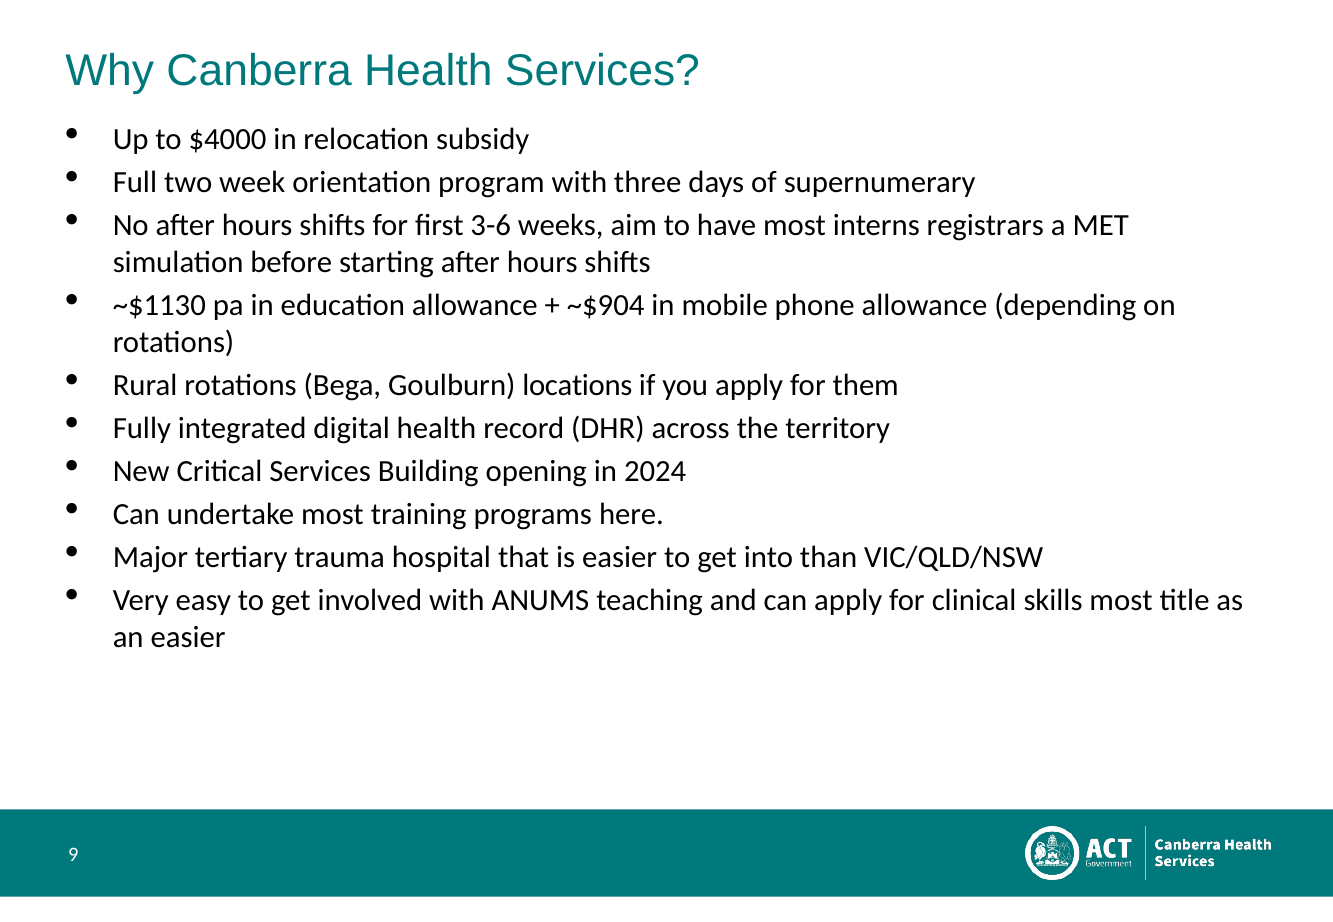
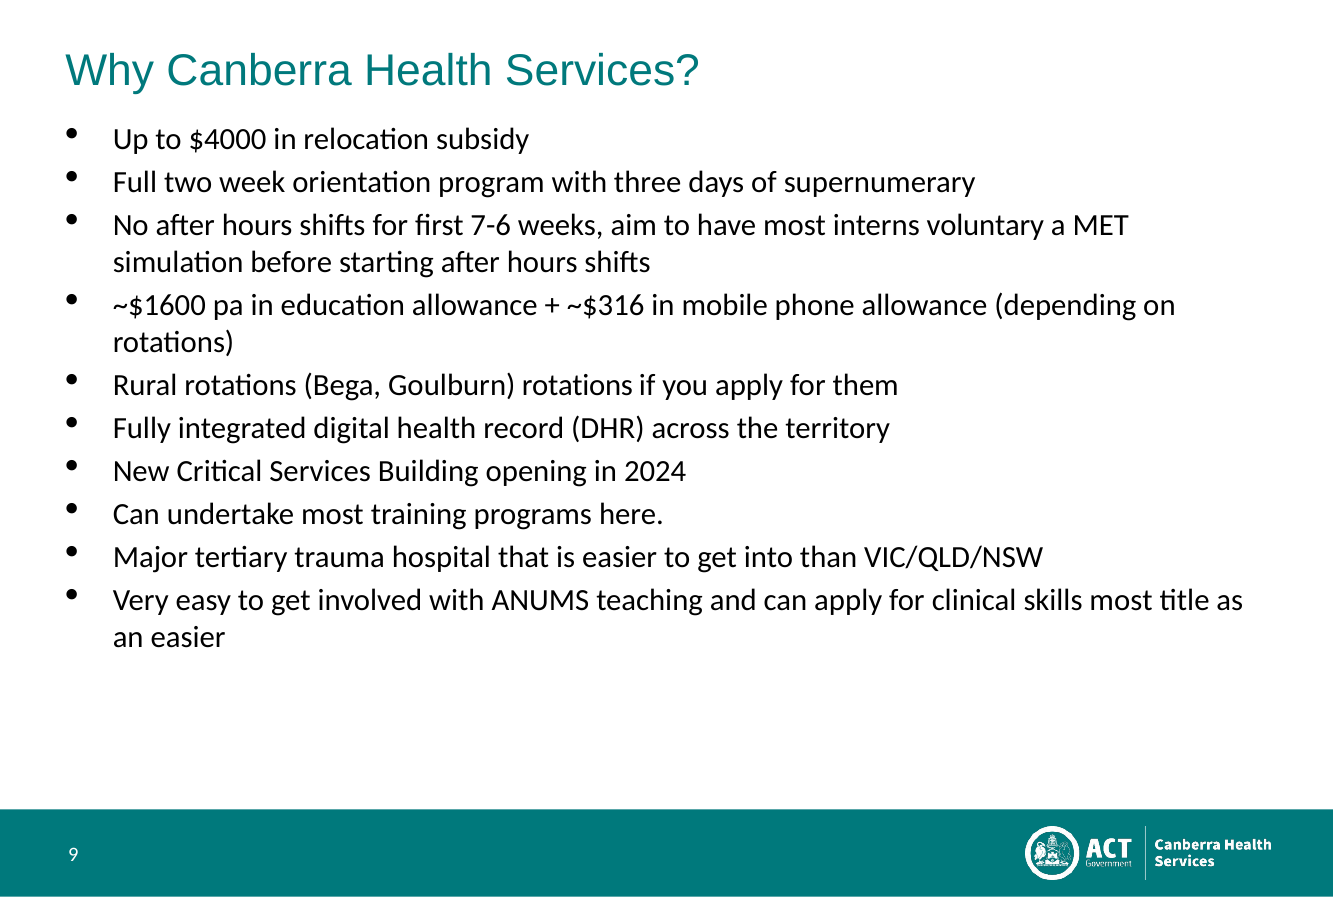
3-6: 3-6 -> 7-6 (491, 225)
registrars: registrars -> voluntary (985, 225)
~$1130: ~$1130 -> ~$1600 (159, 305)
~$904: ~$904 -> ~$316 (606, 305)
Goulburn locations: locations -> rotations (577, 385)
